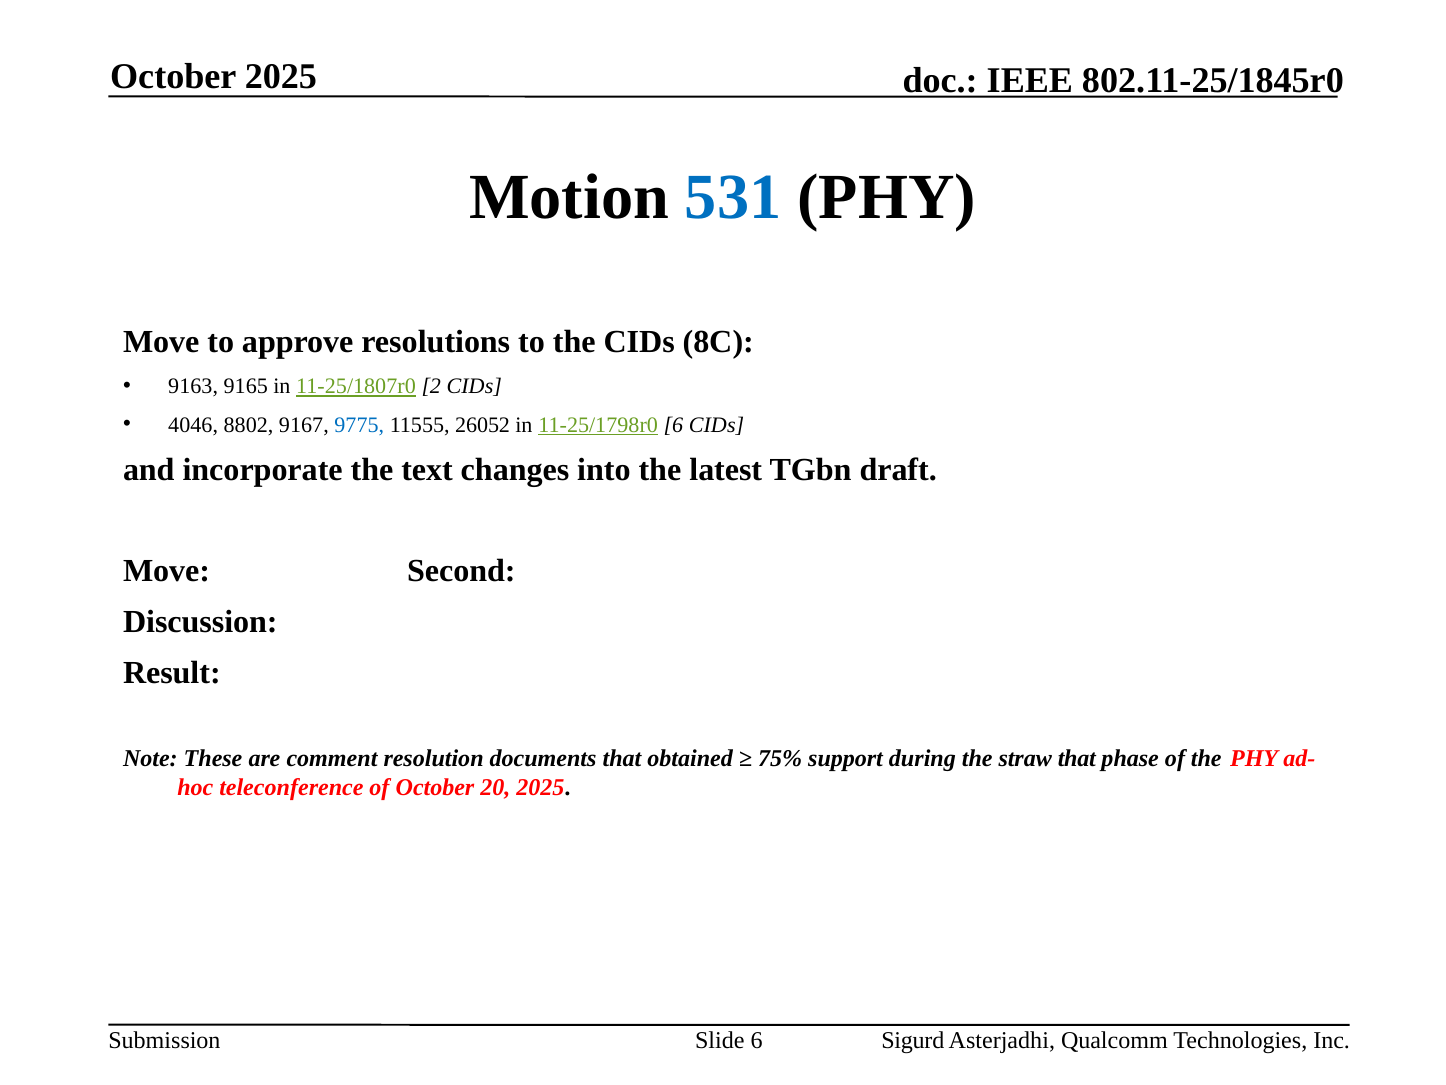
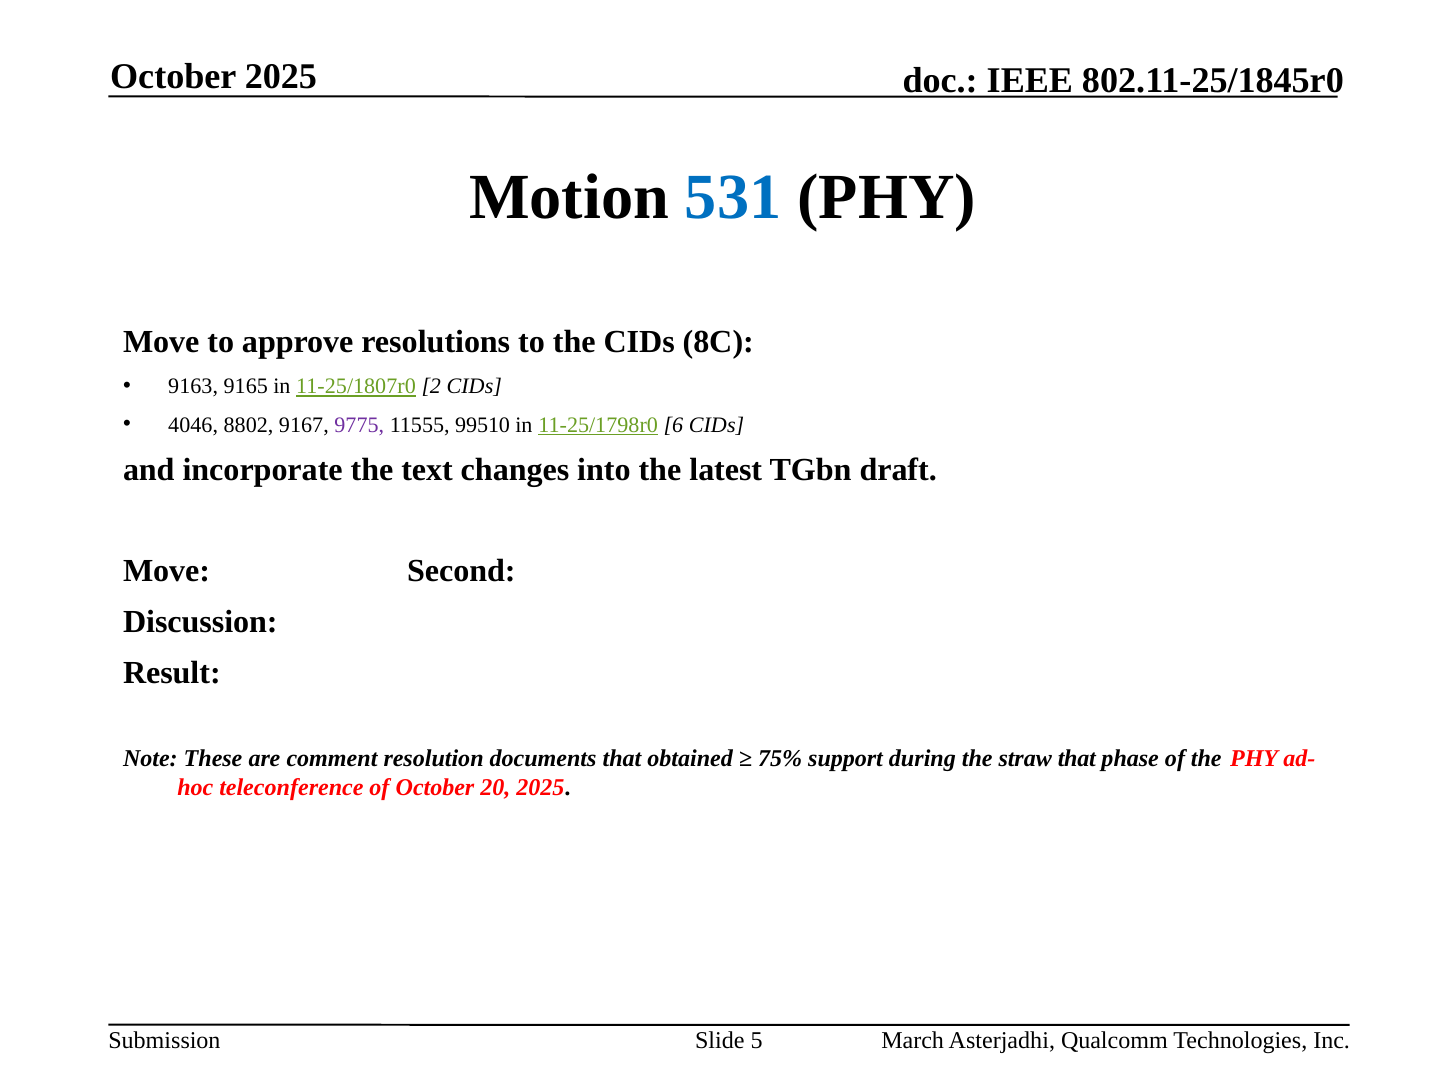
9775 colour: blue -> purple (359, 425)
26052: 26052 -> 99510 (483, 425)
Slide 6: 6 -> 5 (757, 1040)
Sigurd: Sigurd -> March (913, 1040)
